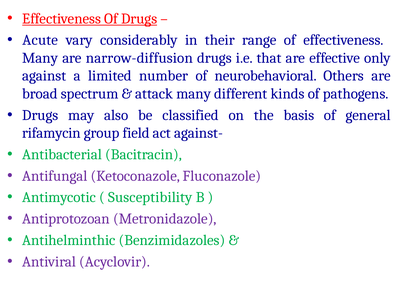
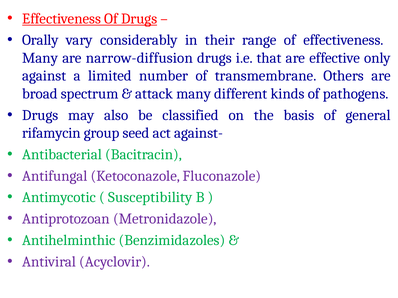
Acute: Acute -> Orally (40, 40)
neurobehavioral: neurobehavioral -> transmembrane (266, 76)
field: field -> seed (136, 133)
